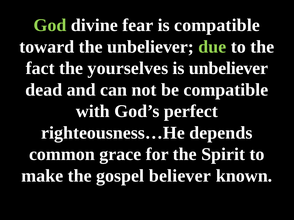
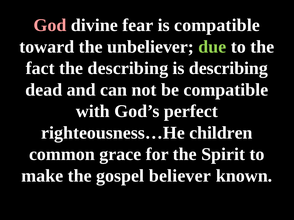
God colour: light green -> pink (50, 25)
the yourselves: yourselves -> describing (128, 68)
is unbeliever: unbeliever -> describing (228, 68)
depends: depends -> children (221, 133)
